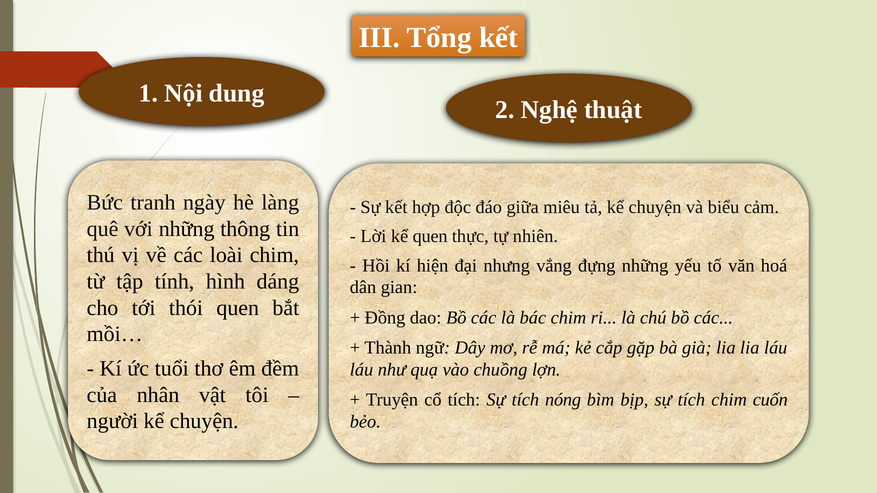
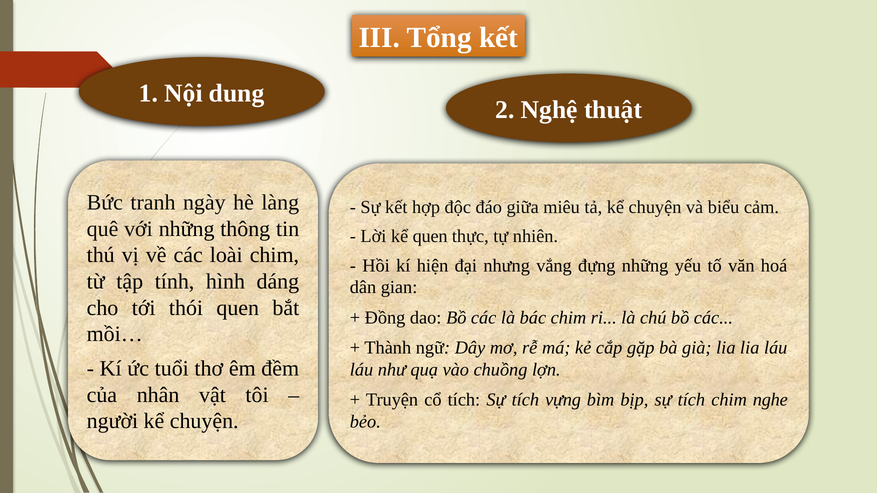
nóng: nóng -> vựng (563, 400)
cuốn: cuốn -> nghe (770, 400)
